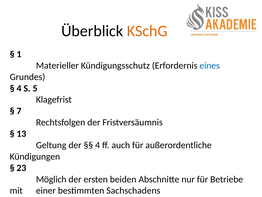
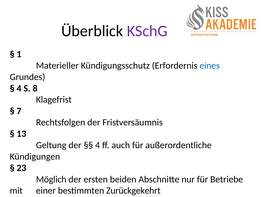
KSchG colour: orange -> purple (147, 31)
5: 5 -> 8 (35, 88)
Sachschadens: Sachschadens -> Zurückgekehrt (133, 190)
